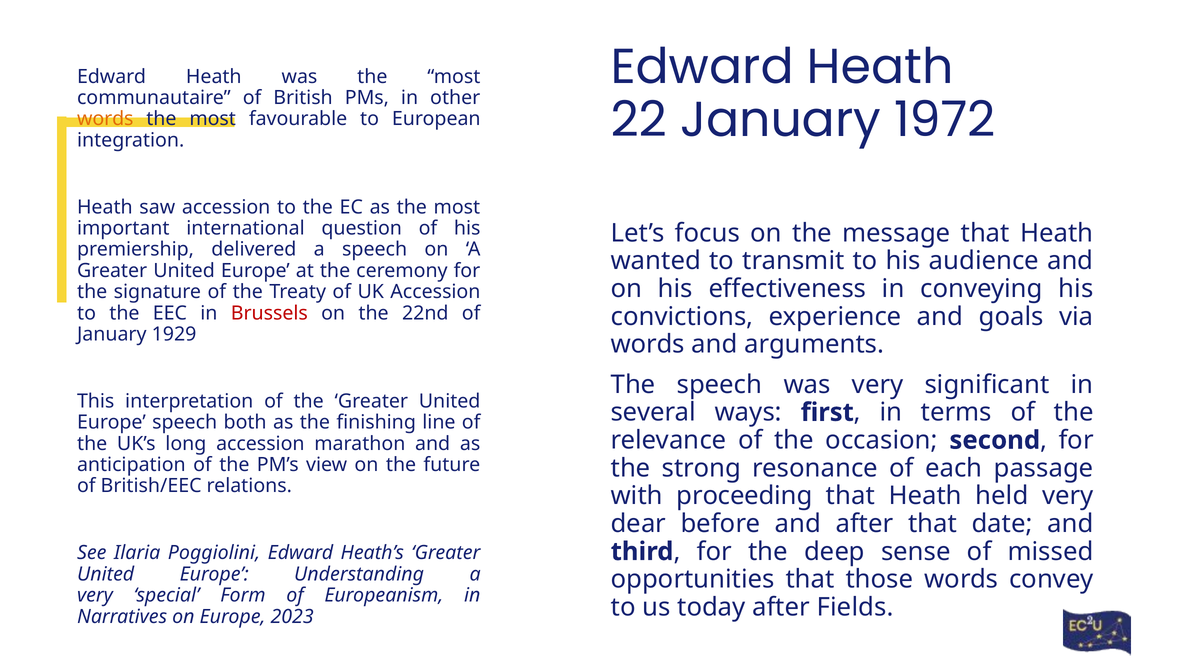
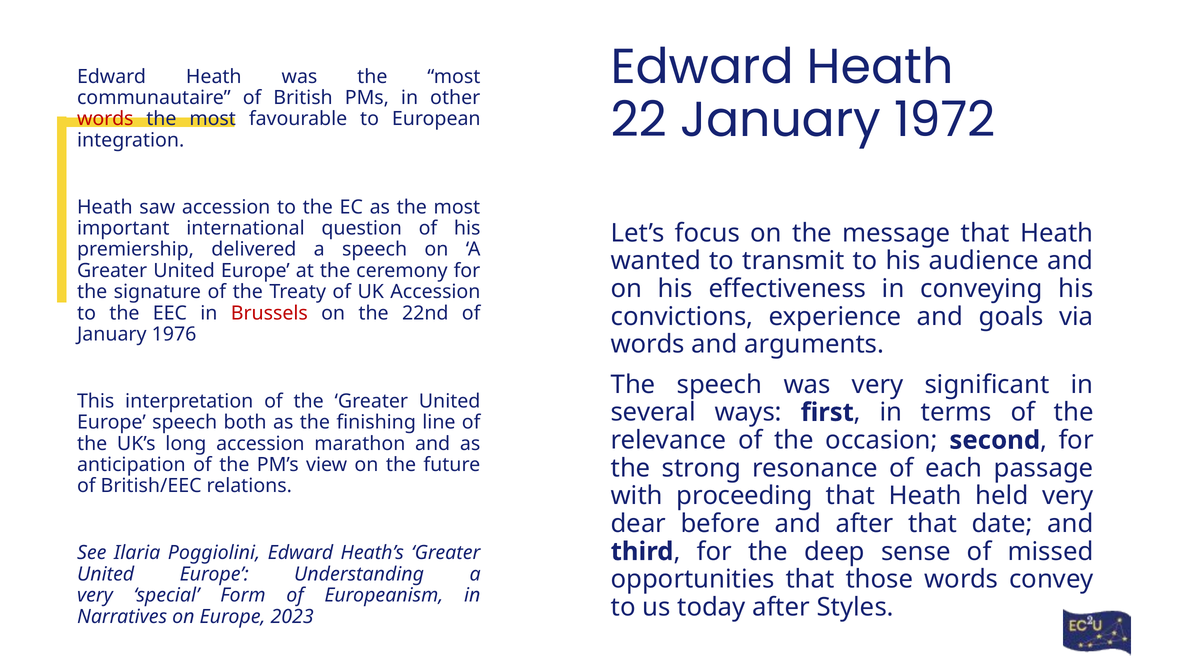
words colour: orange -> red (105, 119)
1929: 1929 -> 1976 (174, 334)
Fields: Fields -> Styles (855, 607)
